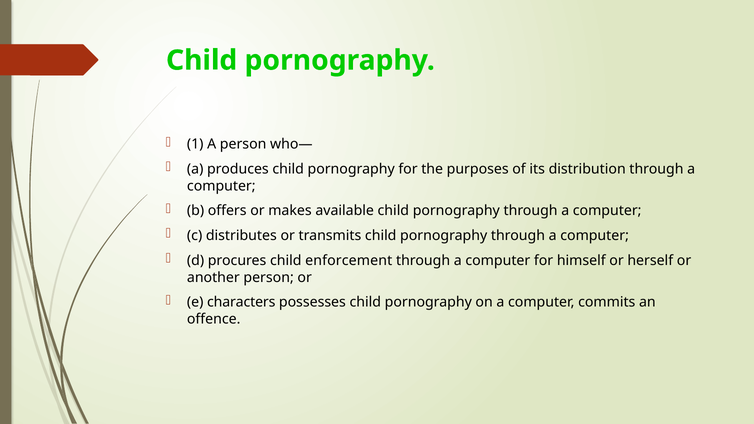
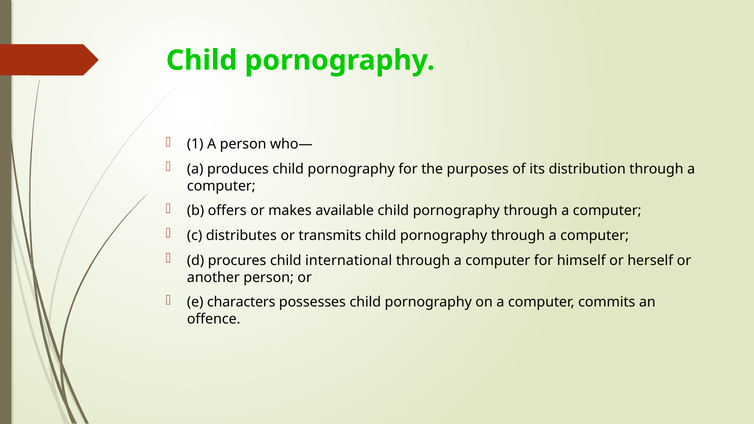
enforcement: enforcement -> international (349, 261)
